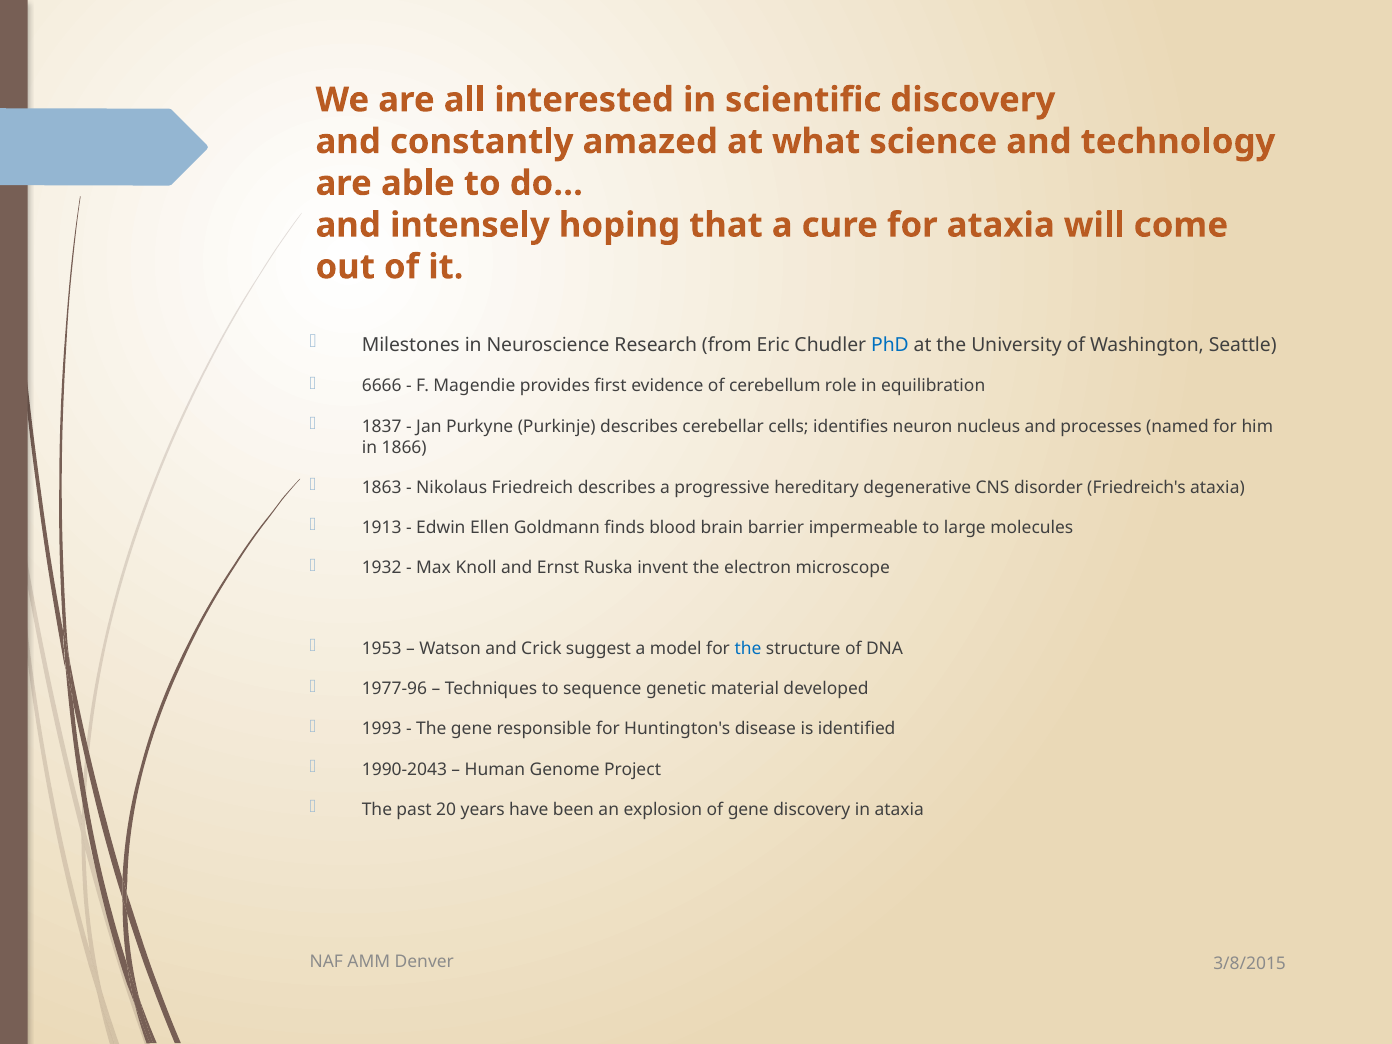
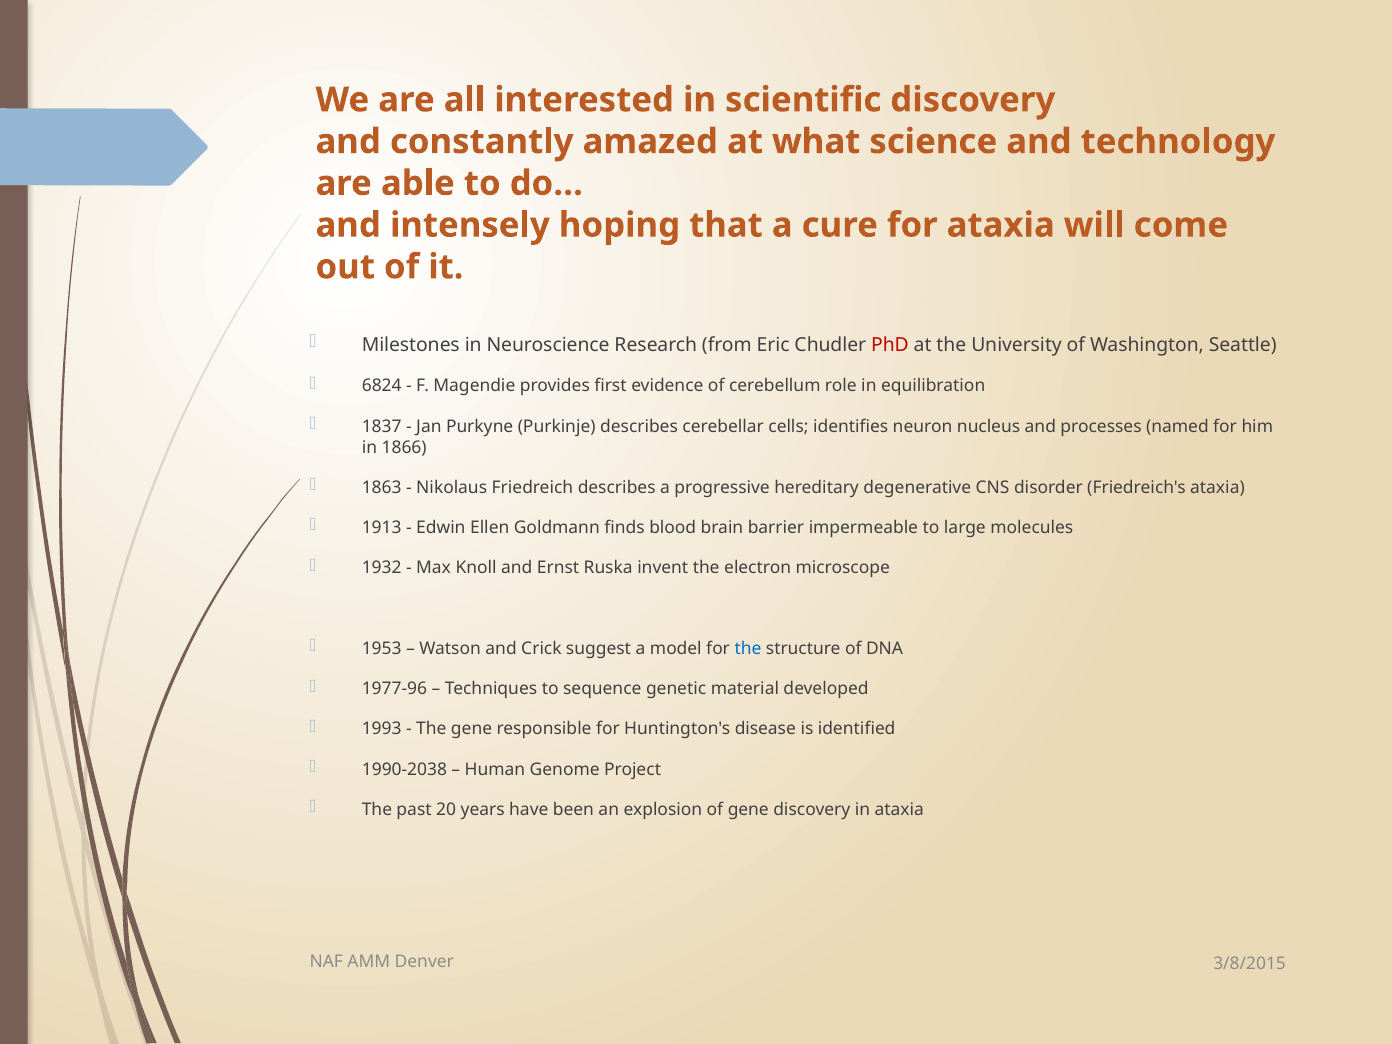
PhD colour: blue -> red (890, 345)
6666: 6666 -> 6824 (382, 386)
1990-2043: 1990-2043 -> 1990-2038 (404, 769)
